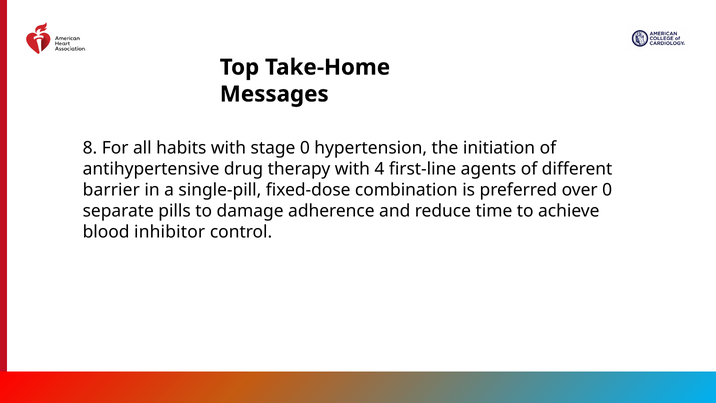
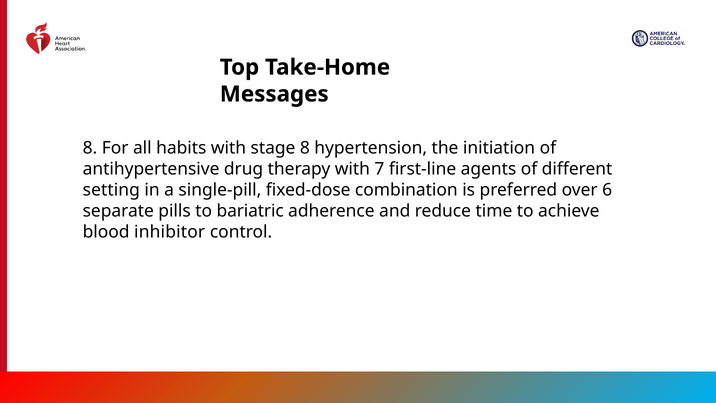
stage 0: 0 -> 8 (305, 148)
4: 4 -> 7 (379, 169)
barrier: barrier -> setting (111, 190)
over 0: 0 -> 6 (607, 190)
damage: damage -> bariatric (250, 211)
